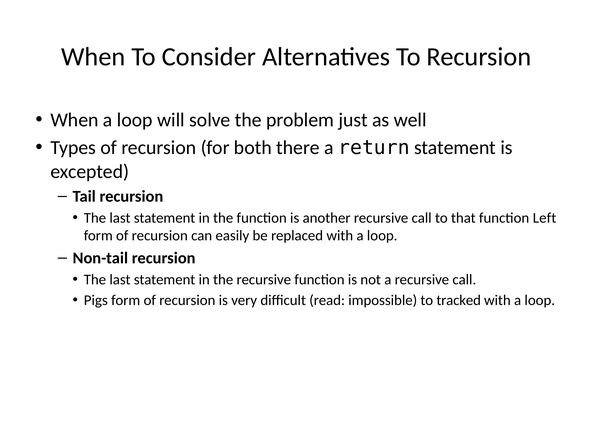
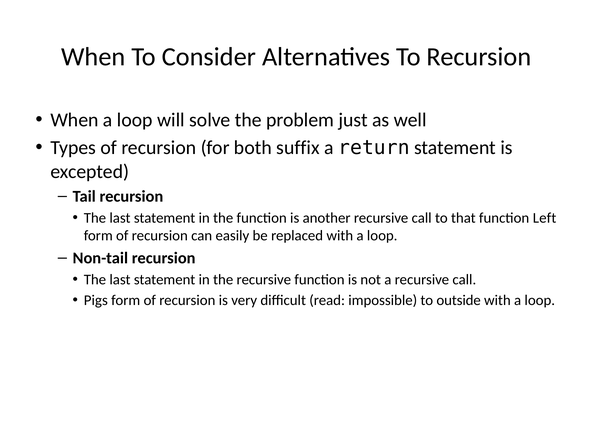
there: there -> suffix (298, 148)
tracked: tracked -> outside (459, 300)
